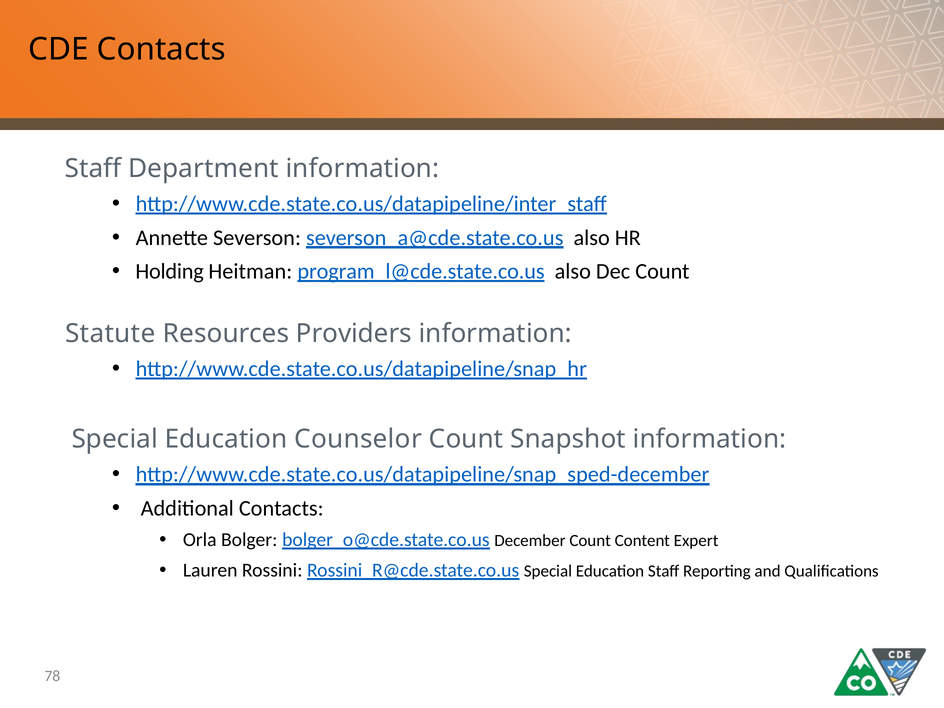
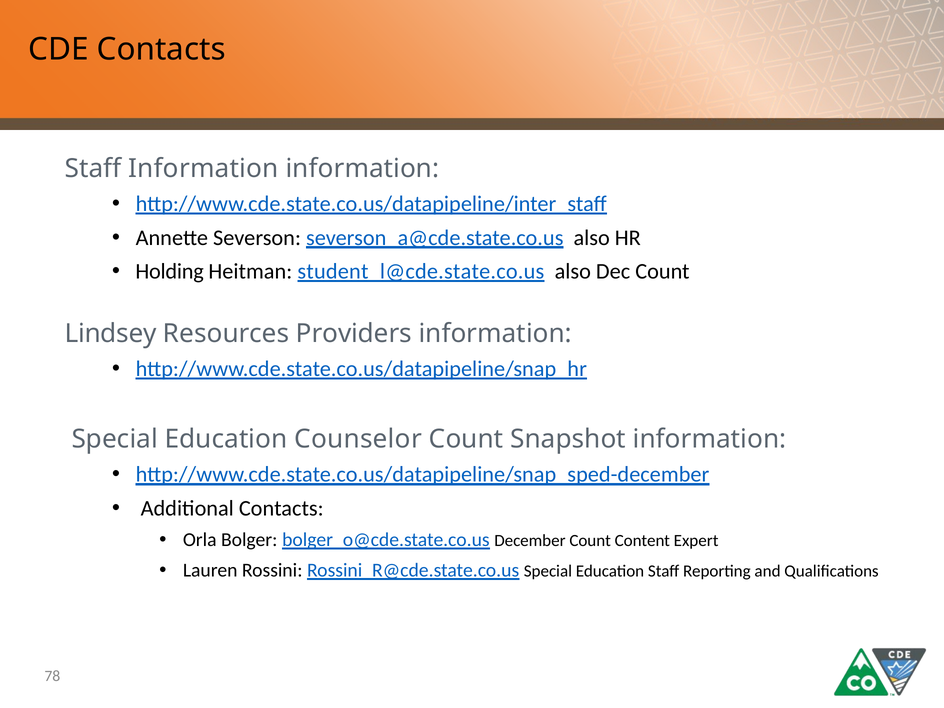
Staff Department: Department -> Information (203, 169)
program_l@cde.state.co.us: program_l@cde.state.co.us -> student_l@cde.state.co.us (421, 271)
Statute: Statute -> Lindsey (111, 334)
